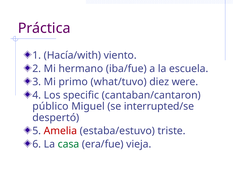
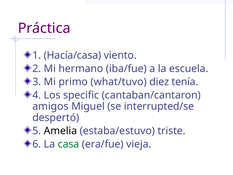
Hacía/with: Hacía/with -> Hacía/casa (72, 55)
were: were -> tenía (185, 82)
público: público -> amigos (50, 106)
Amelia colour: red -> black (60, 131)
